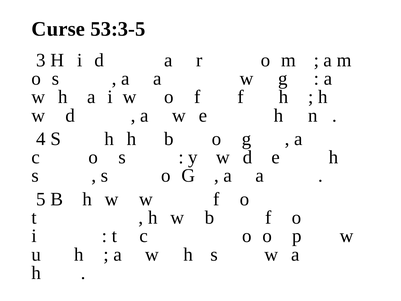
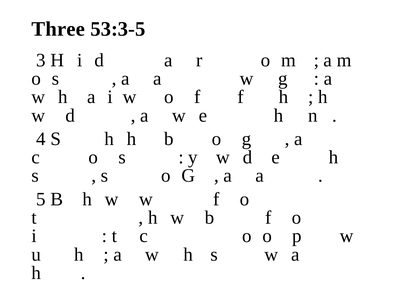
Curse: Curse -> Three (58, 29)
